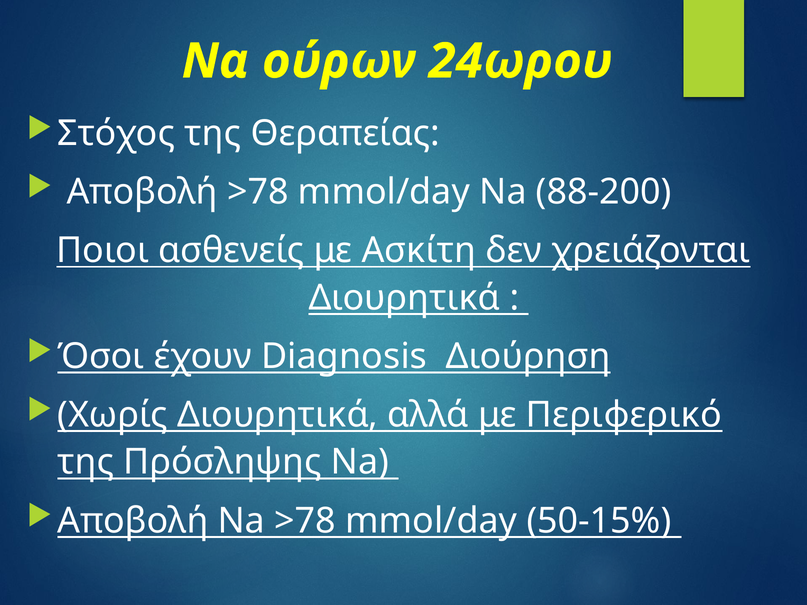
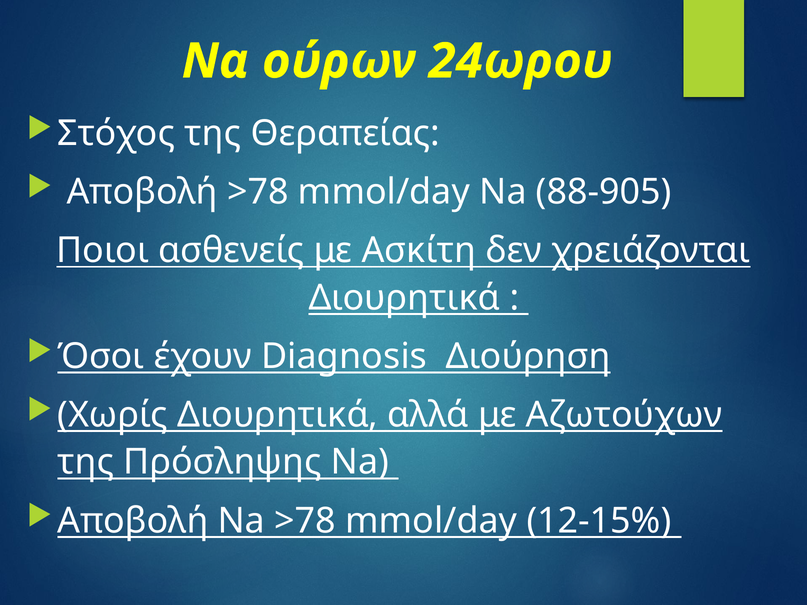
88-200: 88-200 -> 88-905 (604, 192)
Περιφερικό: Περιφερικό -> Αζωτούχων (624, 415)
50-15%: 50-15% -> 12-15% (599, 521)
